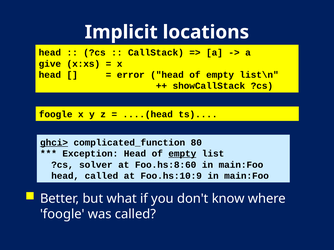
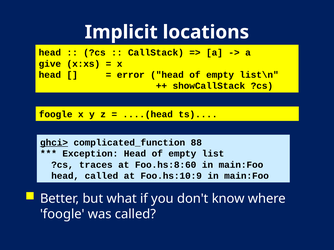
80: 80 -> 88 (196, 143)
empty underline: present -> none (182, 154)
solver: solver -> traces (96, 165)
